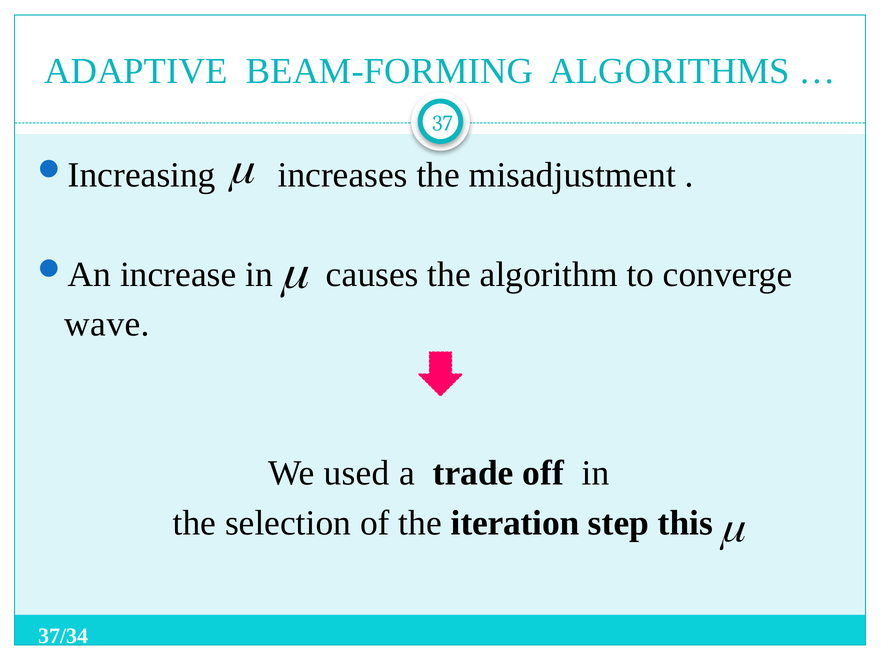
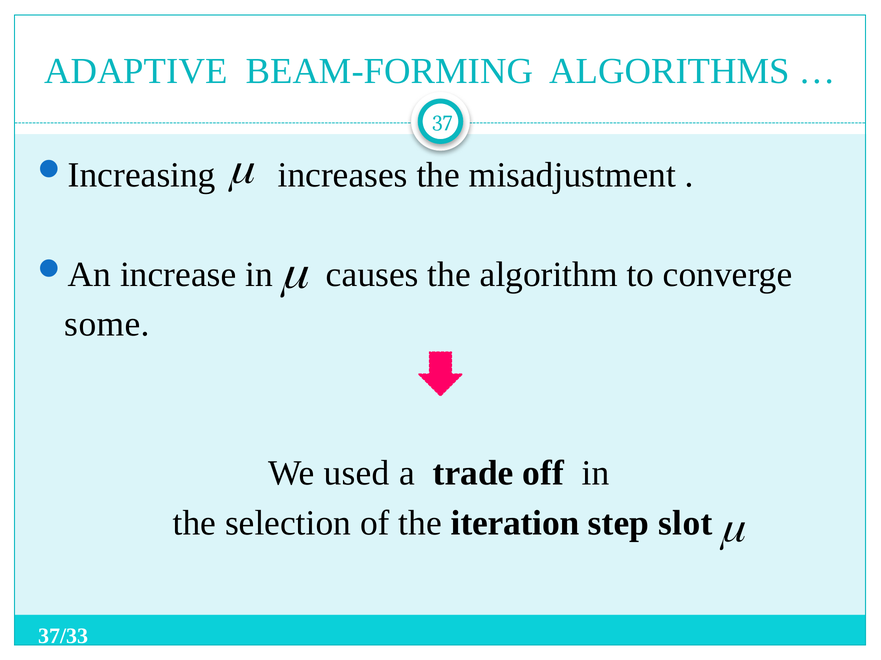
wave: wave -> some (107, 324)
this: this -> slot (685, 523)
37/34: 37/34 -> 37/33 (63, 637)
